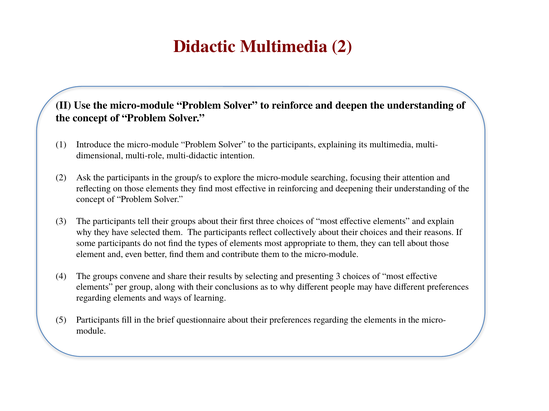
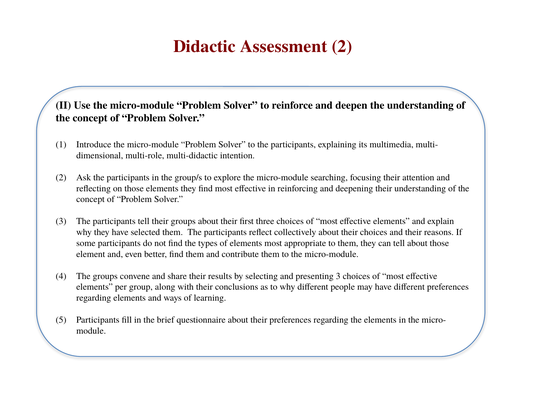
Didactic Multimedia: Multimedia -> Assessment (284, 47)
